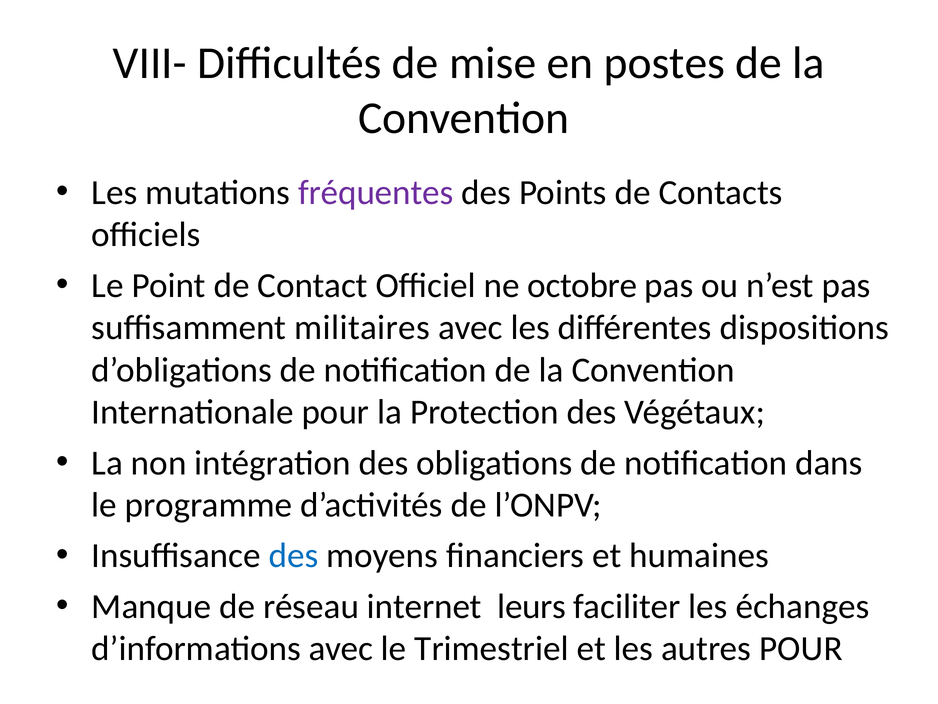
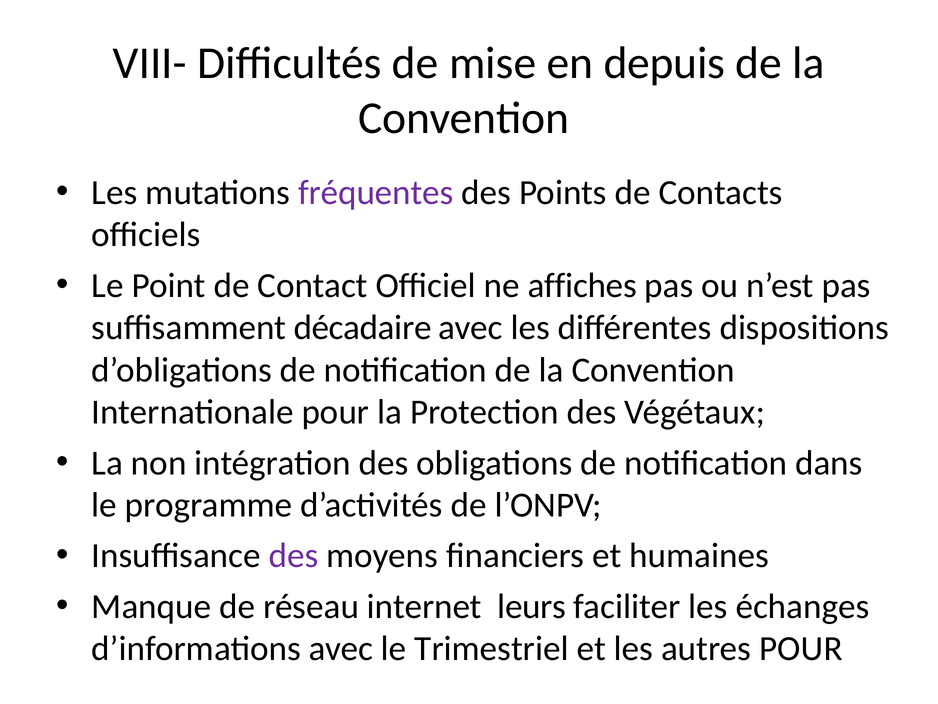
postes: postes -> depuis (664, 63)
octobre: octobre -> affiches (582, 285)
militaires: militaires -> décadaire (363, 328)
des colour: blue -> purple (294, 555)
